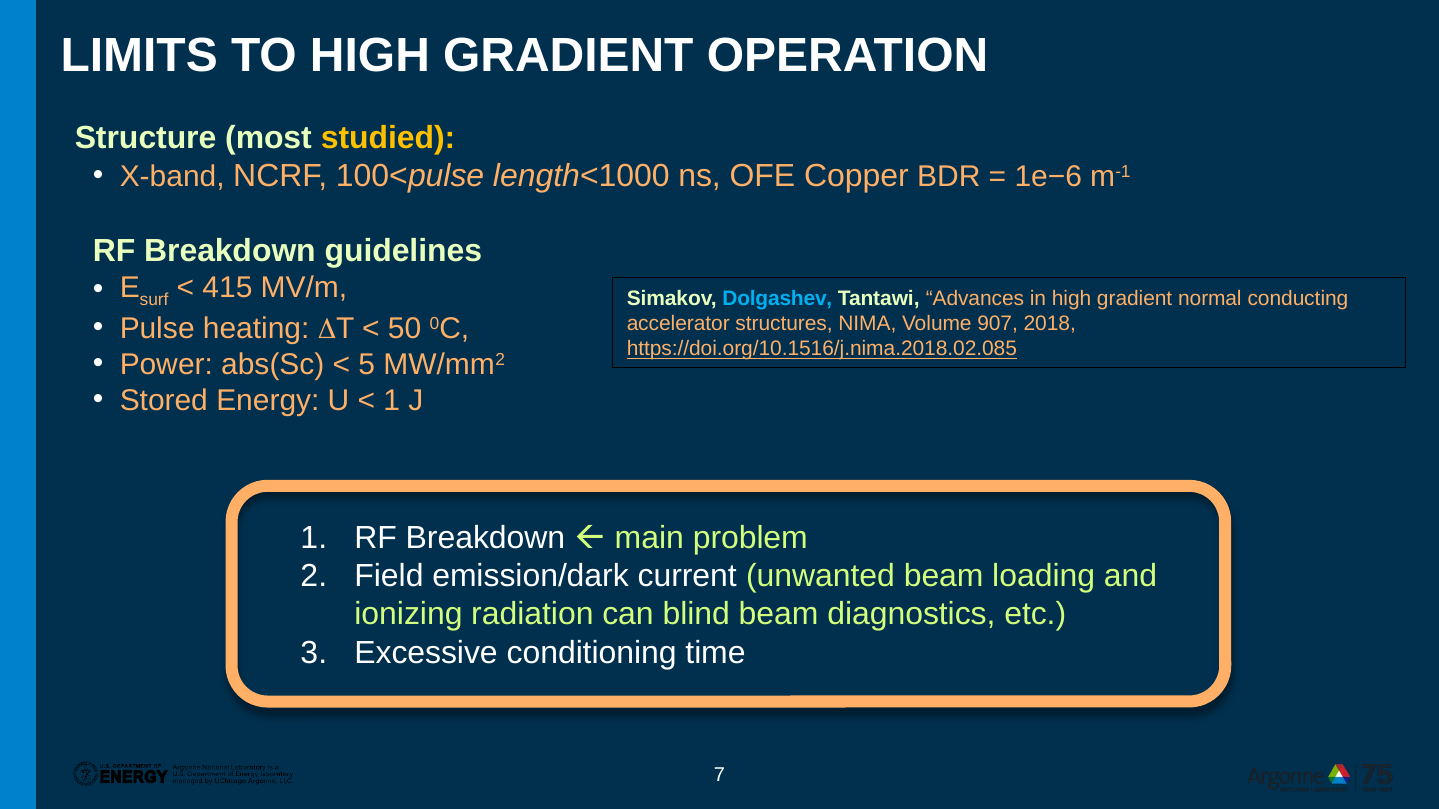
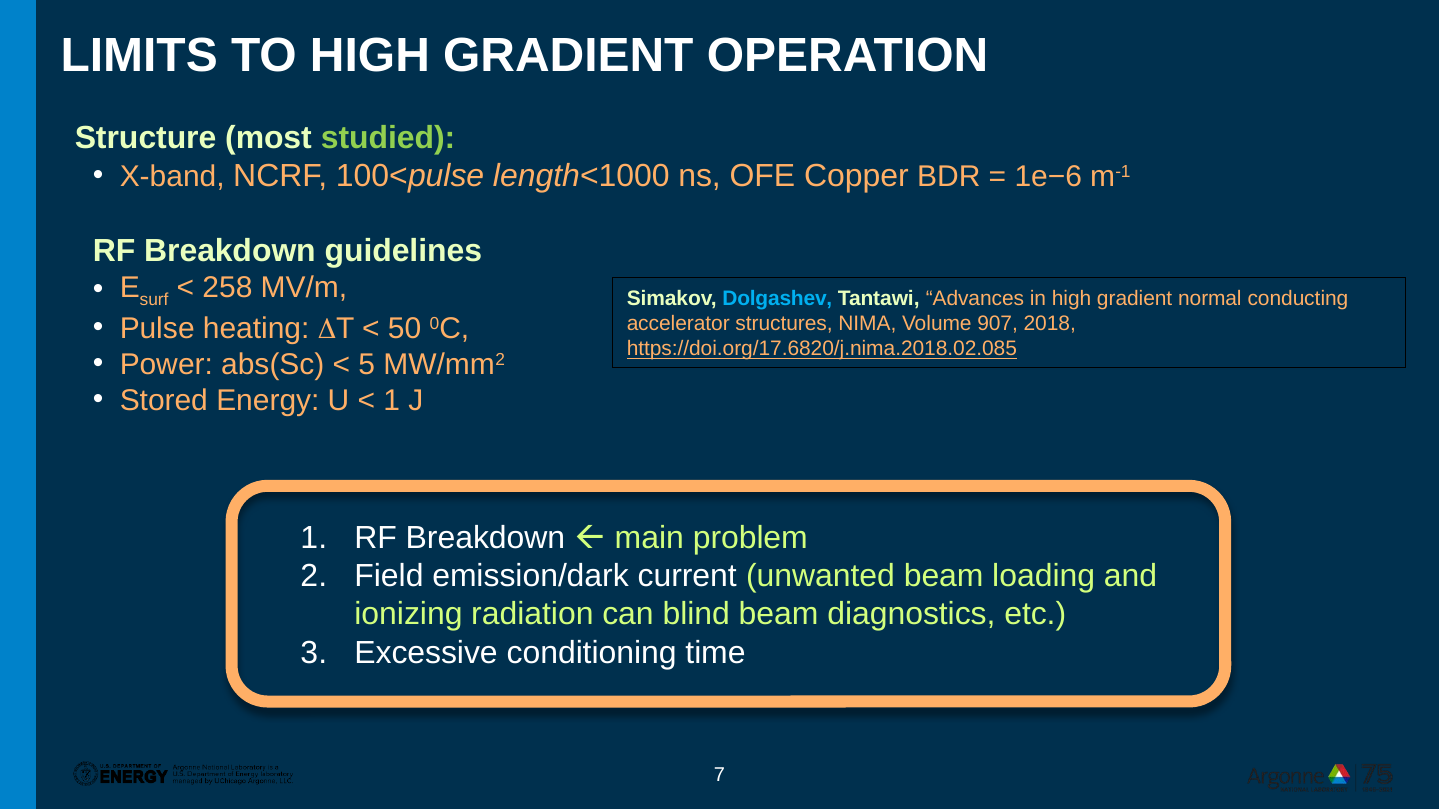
studied colour: yellow -> light green (388, 138)
415: 415 -> 258 (227, 288)
https://doi.org/10.1516/j.nima.2018.02.085: https://doi.org/10.1516/j.nima.2018.02.085 -> https://doi.org/17.6820/j.nima.2018.02.085 (822, 349)
